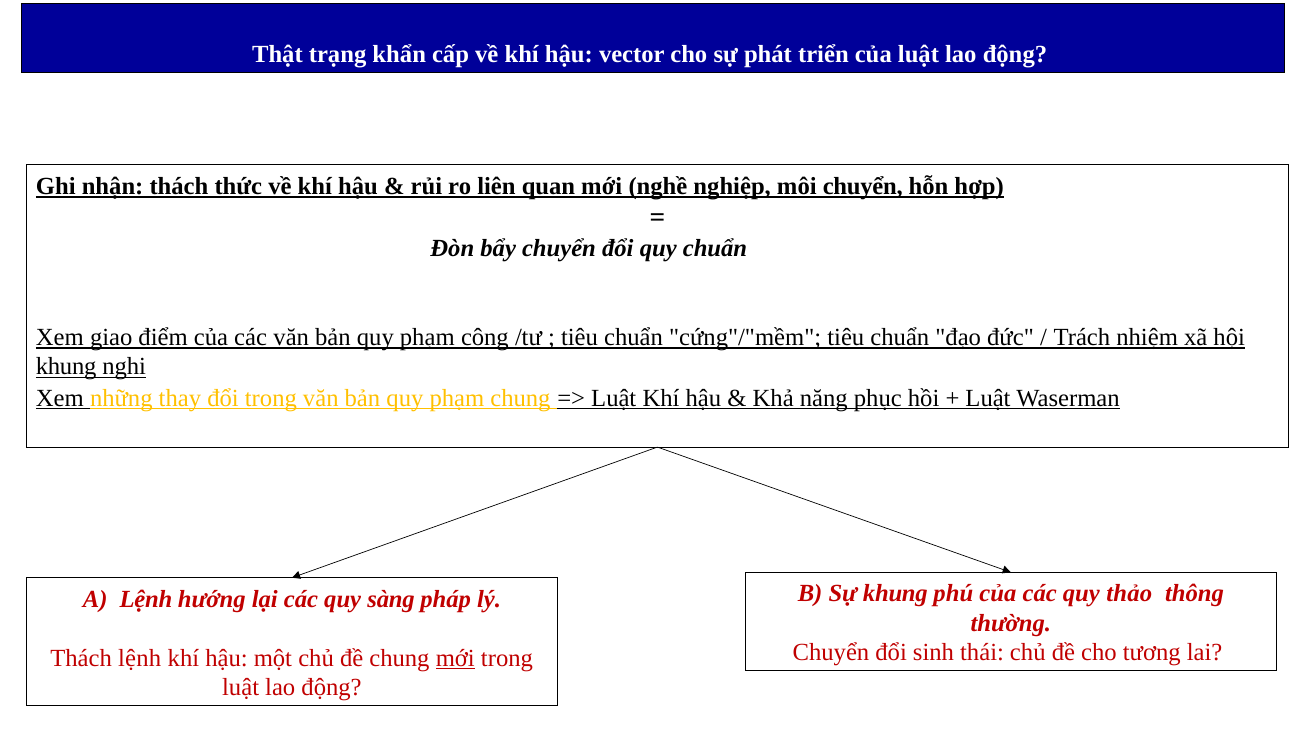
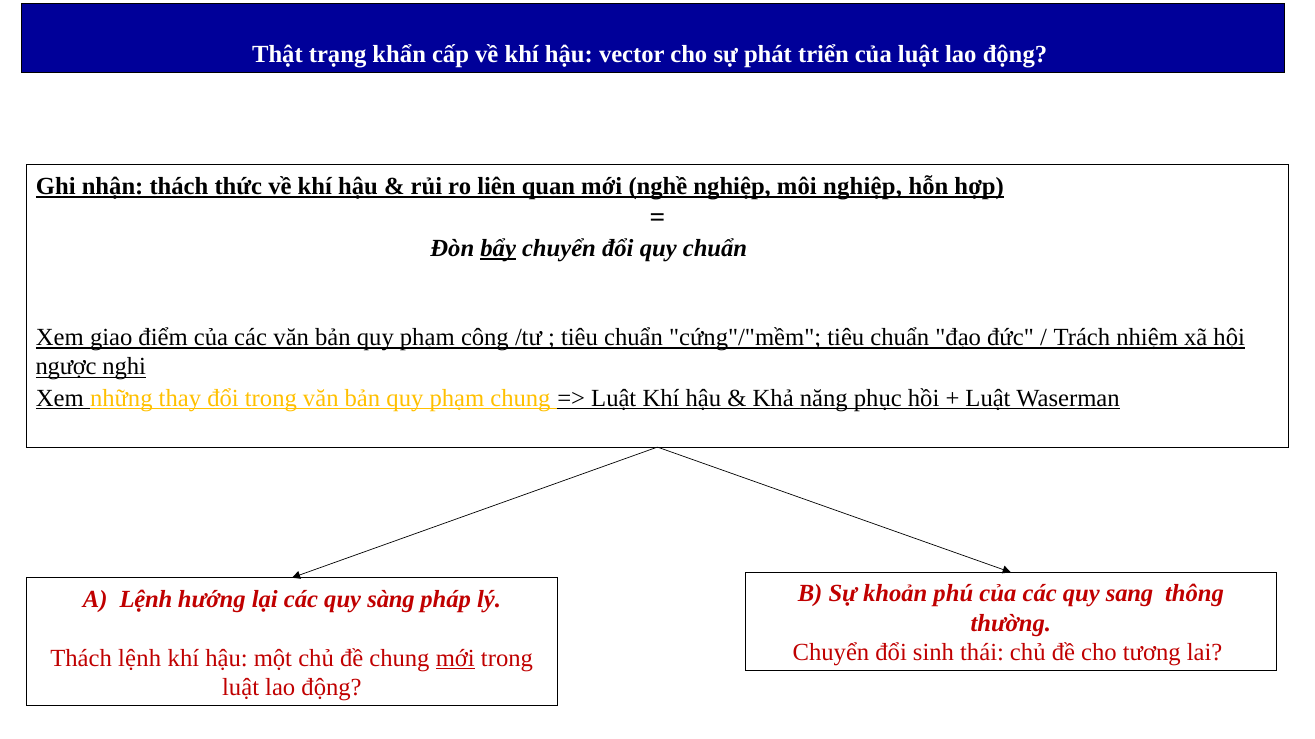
môi chuyển: chuyển -> nghiệp (863, 186)
bẩy underline: none -> present (498, 249)
khung: khung -> ngược (66, 367)
Sự khung: khung -> khoản (895, 594)
thảo: thảo -> sang (1130, 594)
